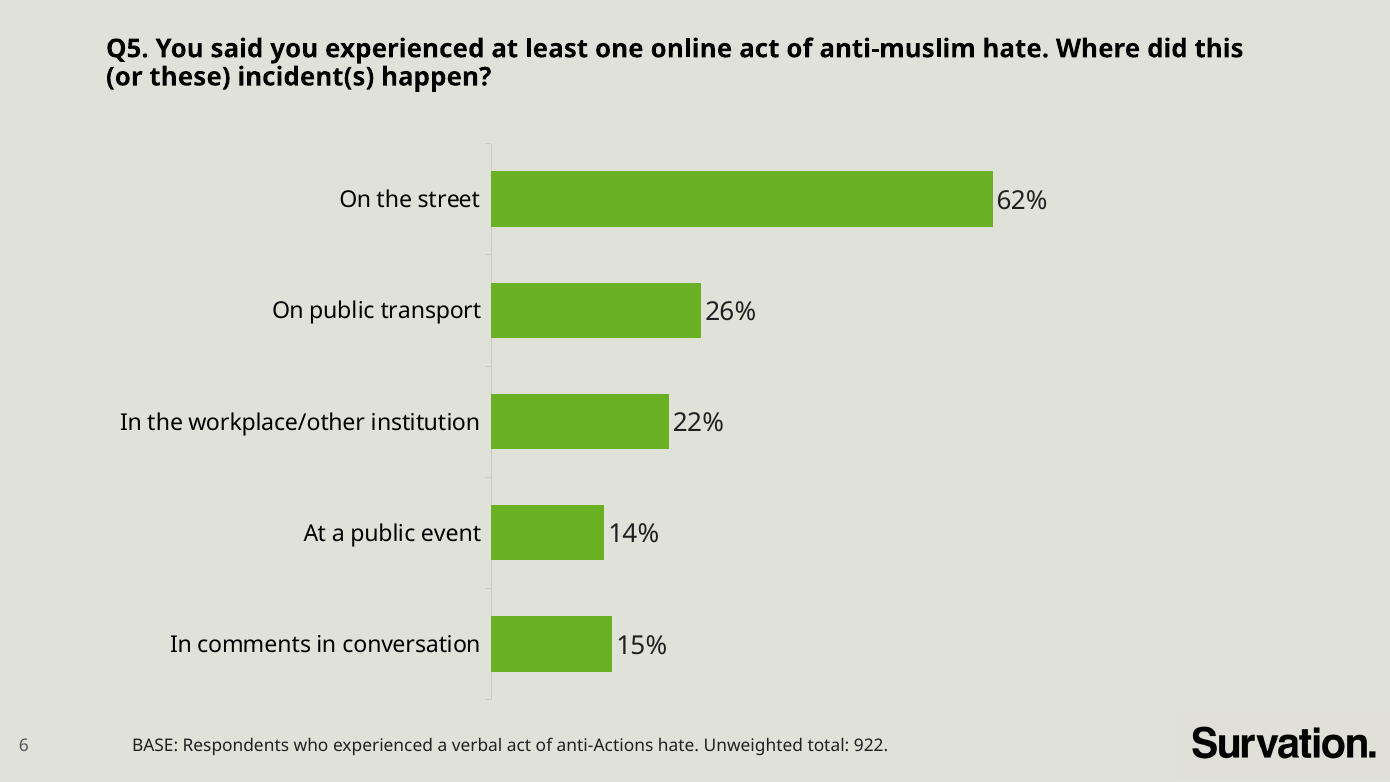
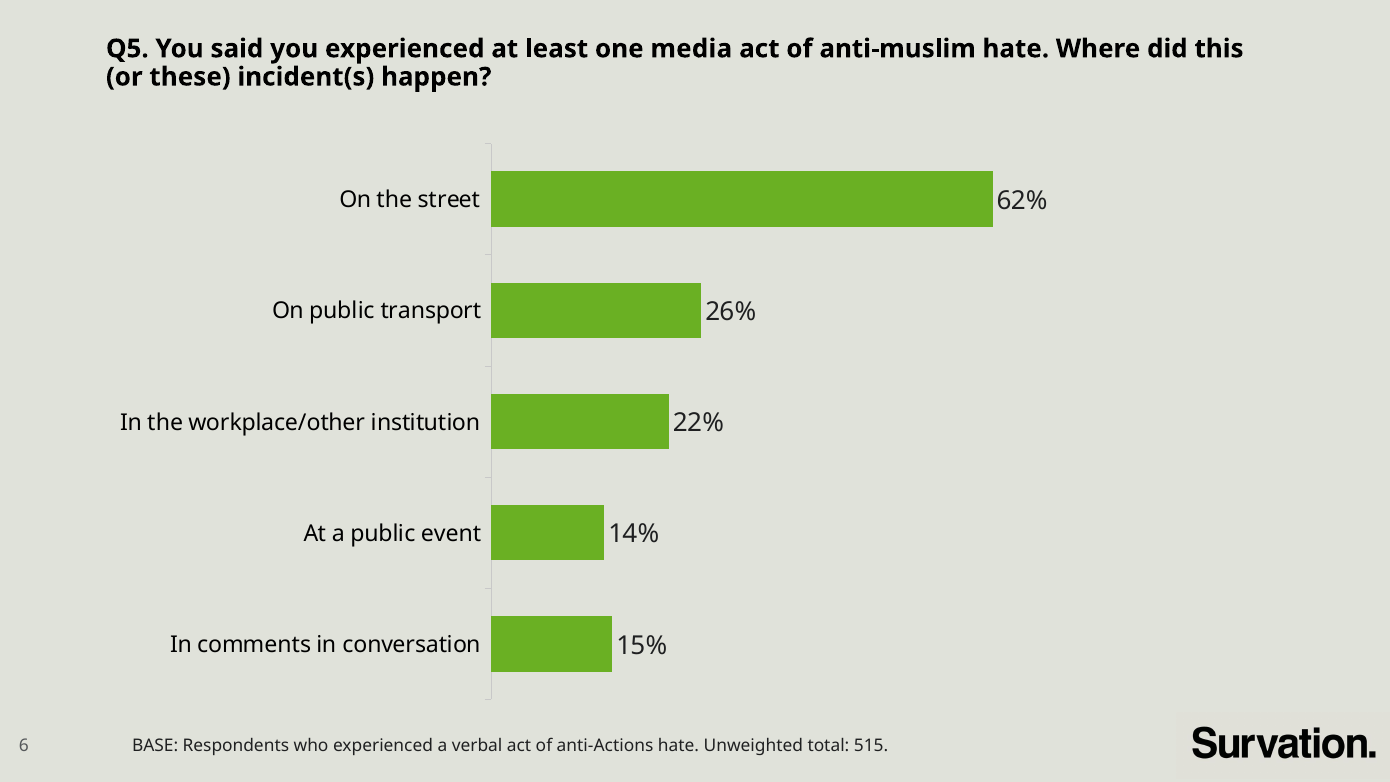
online: online -> media (691, 49)
922: 922 -> 515 (871, 745)
